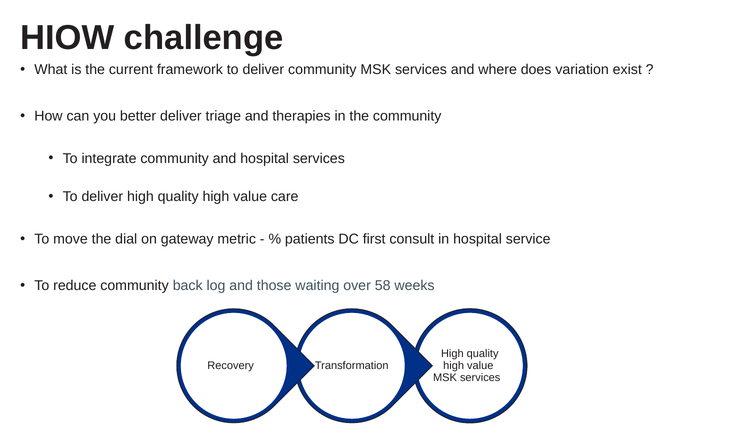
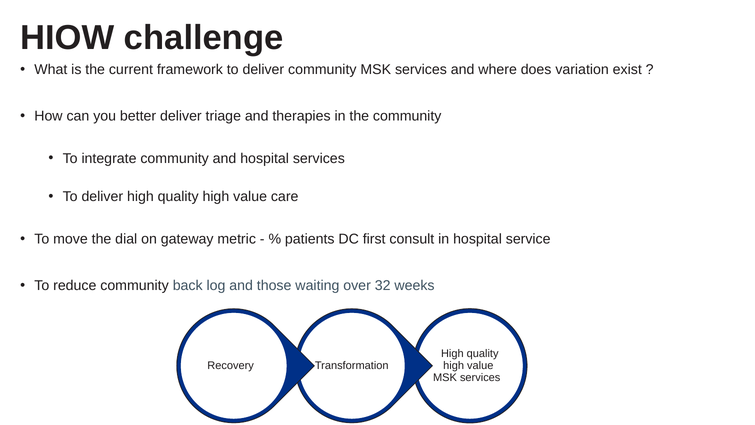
58: 58 -> 32 (383, 285)
